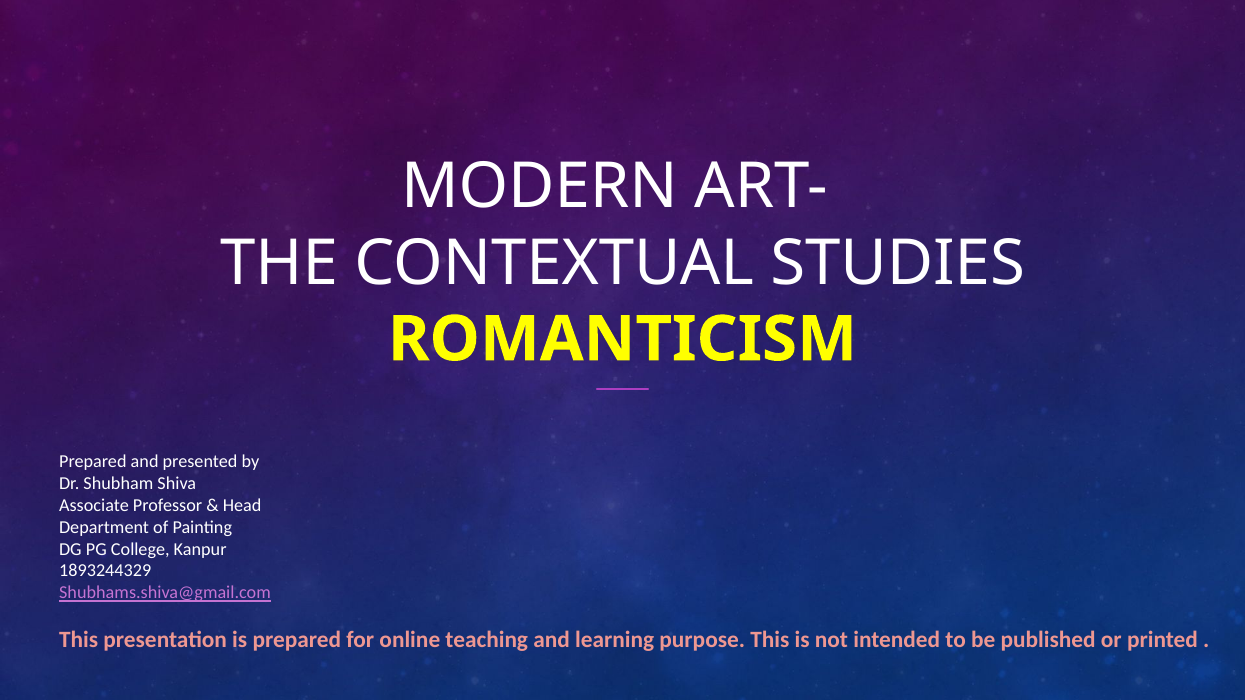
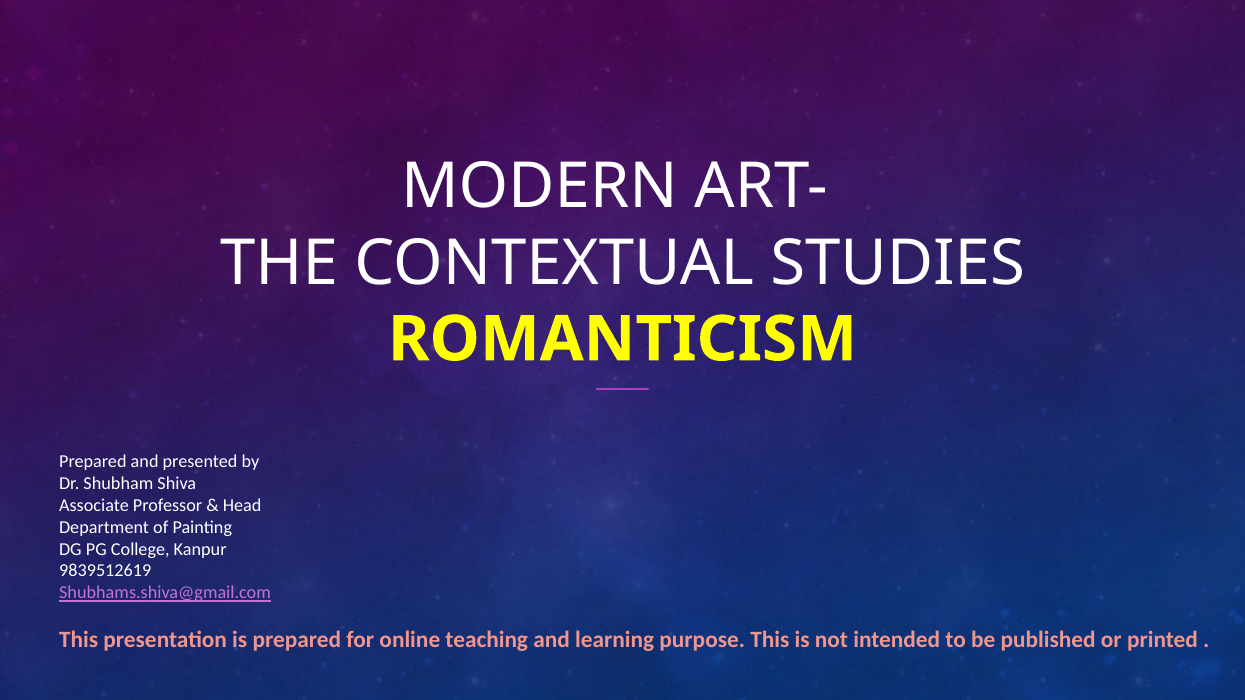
1893244329: 1893244329 -> 9839512619 (105, 571)
